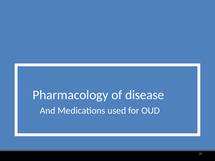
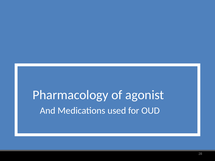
disease: disease -> agonist (145, 95)
